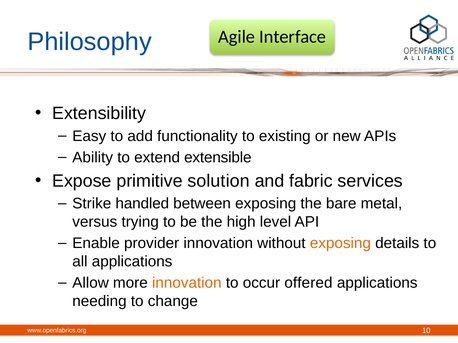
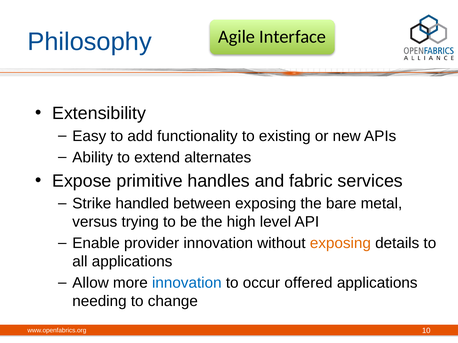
extensible: extensible -> alternates (218, 158)
solution: solution -> handles (219, 181)
innovation colour: orange -> blue (187, 283)
